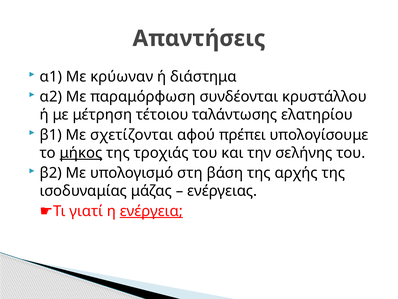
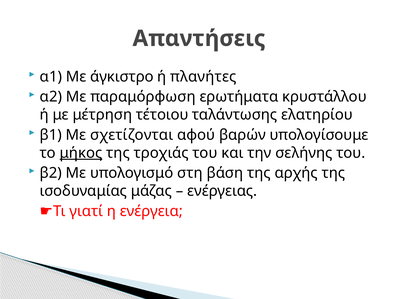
κρύωναν: κρύωναν -> άγκιστρο (122, 76)
διάστημα: διάστημα -> πλανήτες (203, 76)
συνδέονται: συνδέονται -> ερωτήματα (239, 97)
πρέπει: πρέπει -> βαρών (242, 135)
ενέργεια underline: present -> none (151, 211)
